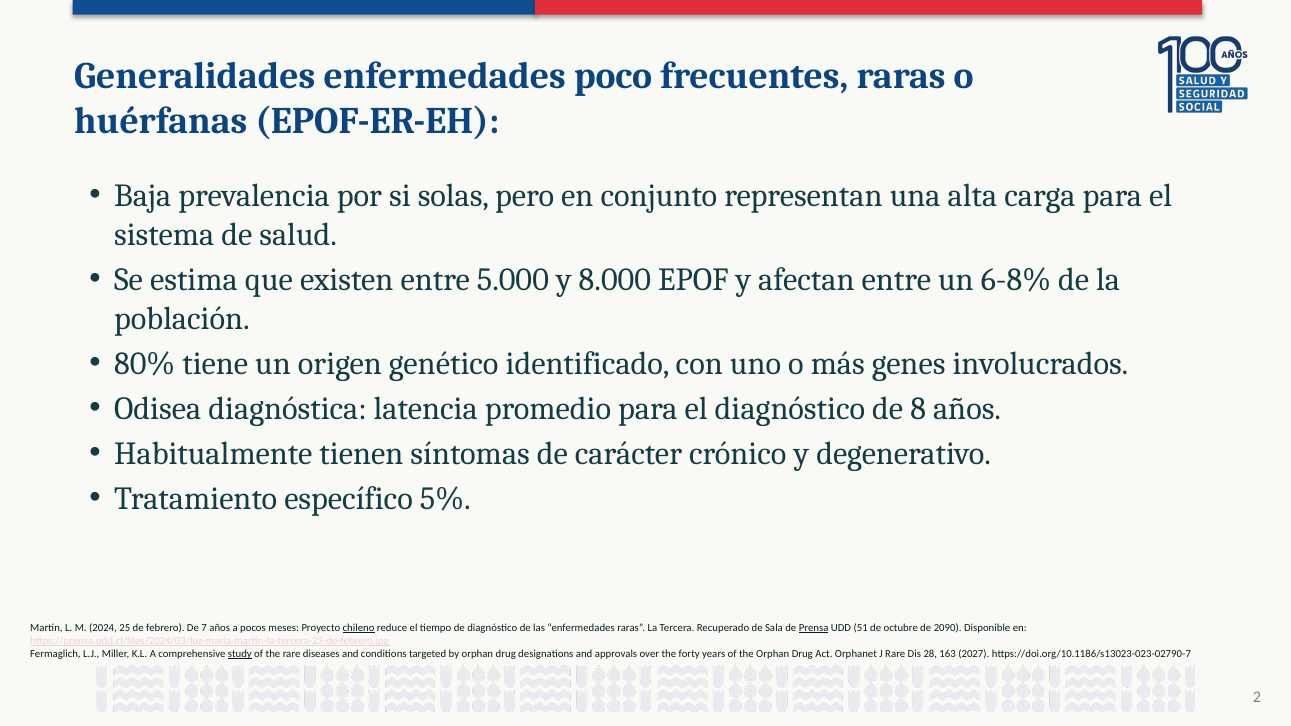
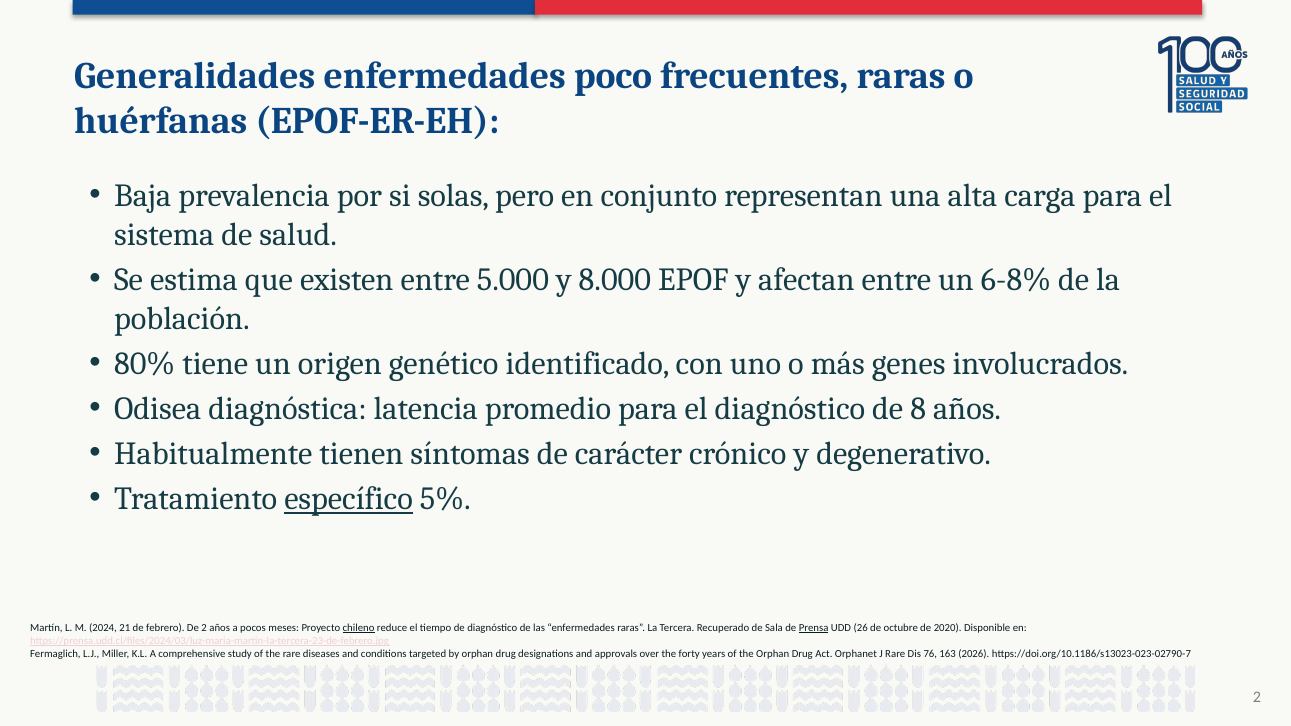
específico underline: none -> present (349, 499)
25: 25 -> 21 (125, 628)
De 7: 7 -> 2 (204, 628)
51: 51 -> 26 (861, 628)
2090: 2090 -> 2020 (948, 628)
study underline: present -> none (240, 654)
28: 28 -> 76 (930, 654)
2027: 2027 -> 2026 (974, 654)
